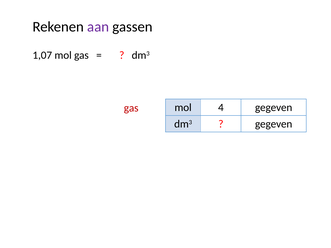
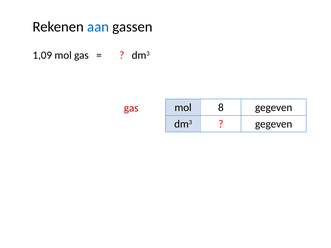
aan colour: purple -> blue (98, 27)
1,07: 1,07 -> 1,09 (42, 55)
4: 4 -> 8 (221, 108)
